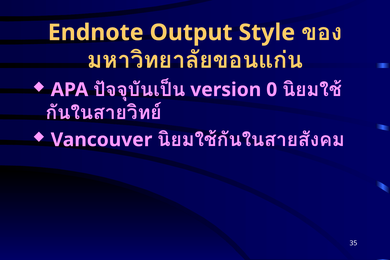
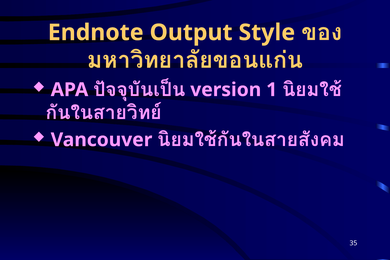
0: 0 -> 1 (272, 90)
